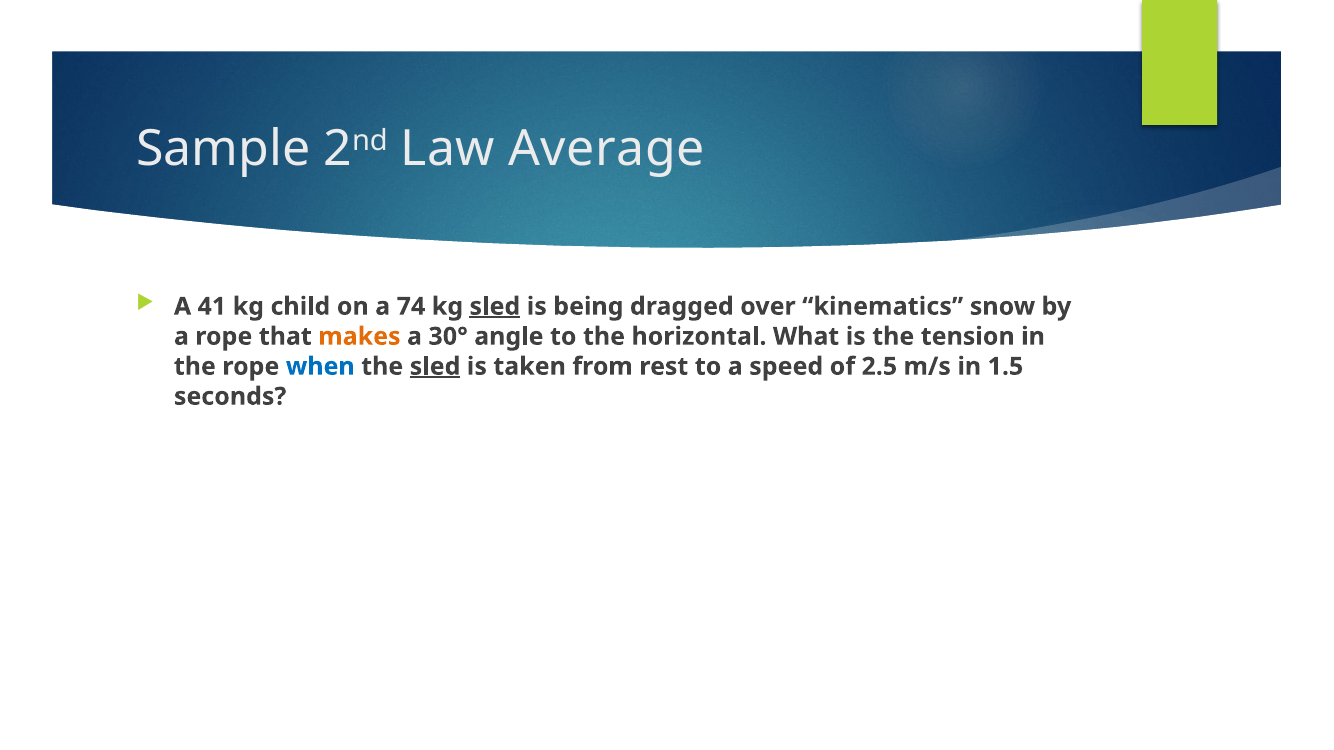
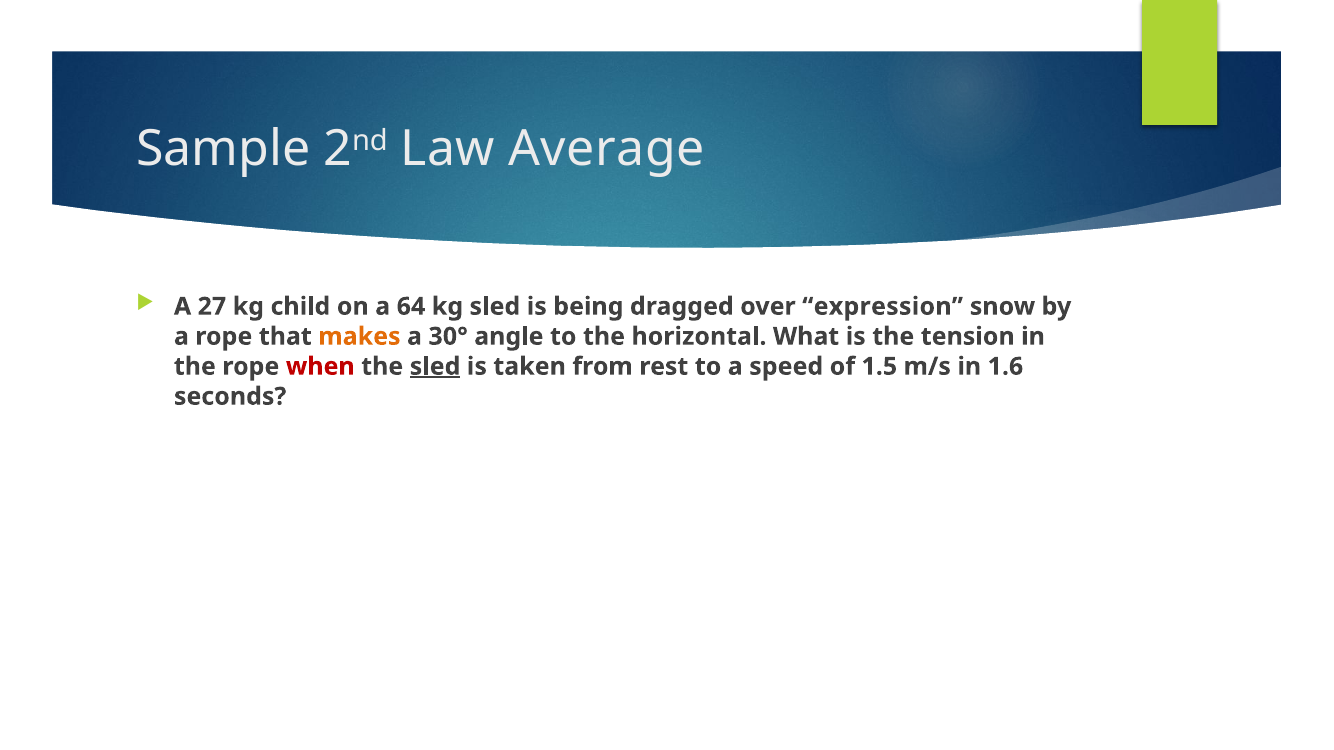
41: 41 -> 27 (212, 307)
74: 74 -> 64 (411, 307)
sled underline: present -> none (495, 307)
kinematics: kinematics -> expression (883, 307)
when colour: blue -> red (320, 367)
2.5: 2.5 -> 1.5 (879, 367)
1.5: 1.5 -> 1.6 (1005, 367)
